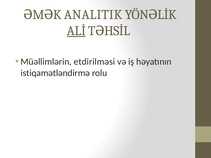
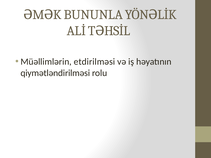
ANALITIK: ANALITIK -> BUNUNLA (93, 15)
ALİ underline: present -> none (76, 31)
istiqamətləndirmə: istiqamətləndirmə -> qiymətləndirilməsi (55, 73)
